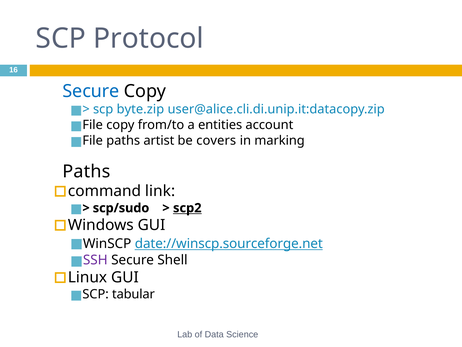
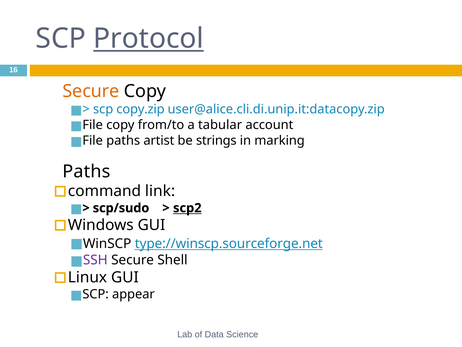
Protocol underline: none -> present (149, 39)
Secure colour: blue -> orange (91, 91)
byte.zip: byte.zip -> copy.zip (140, 109)
entities: entities -> tabular (220, 125)
covers: covers -> strings (216, 140)
date://winscp.sourceforge.net: date://winscp.sourceforge.net -> type://winscp.sourceforge.net (229, 243)
tabular: tabular -> appear (133, 294)
